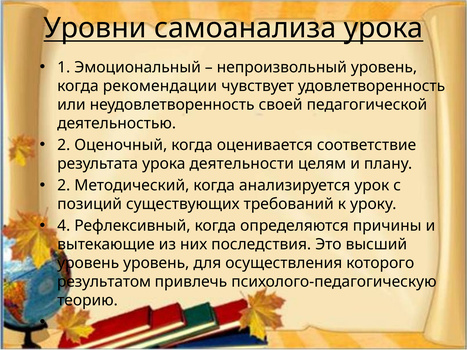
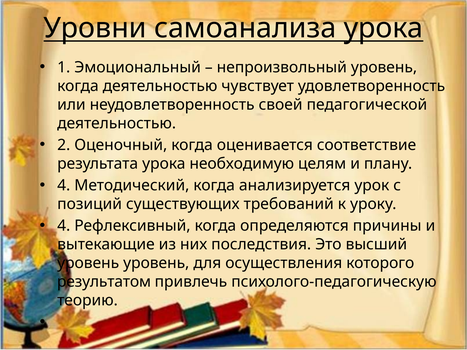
когда рекомендации: рекомендации -> деятельностью (160, 86)
деятельности: деятельности -> необходимую (242, 164)
2: 2 -> 4 (64, 186)
